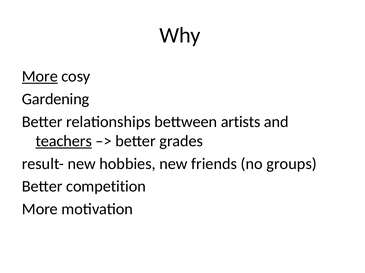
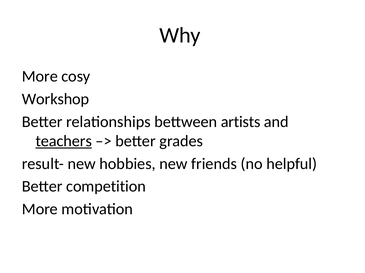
More underline: present -> none (40, 77)
Gardening: Gardening -> Workshop (56, 99)
groups: groups -> helpful (292, 164)
